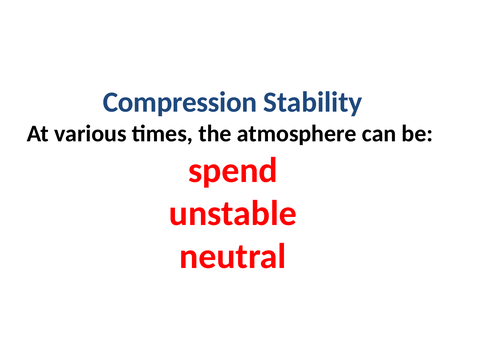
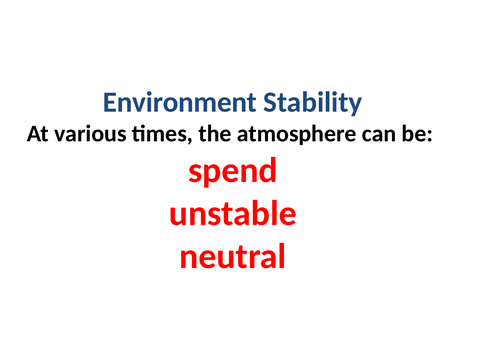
Compression: Compression -> Environment (180, 102)
